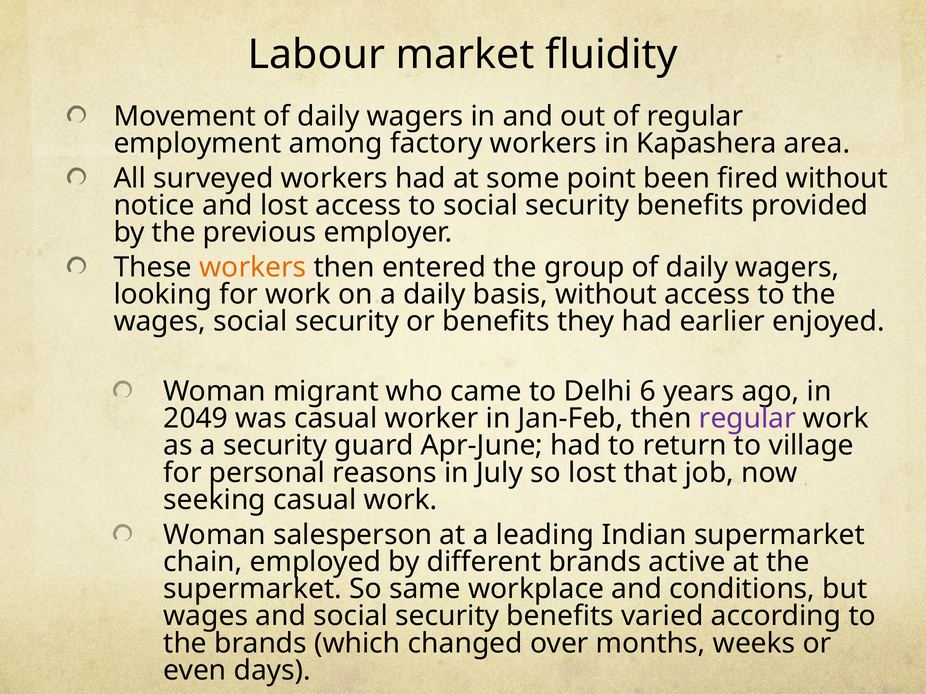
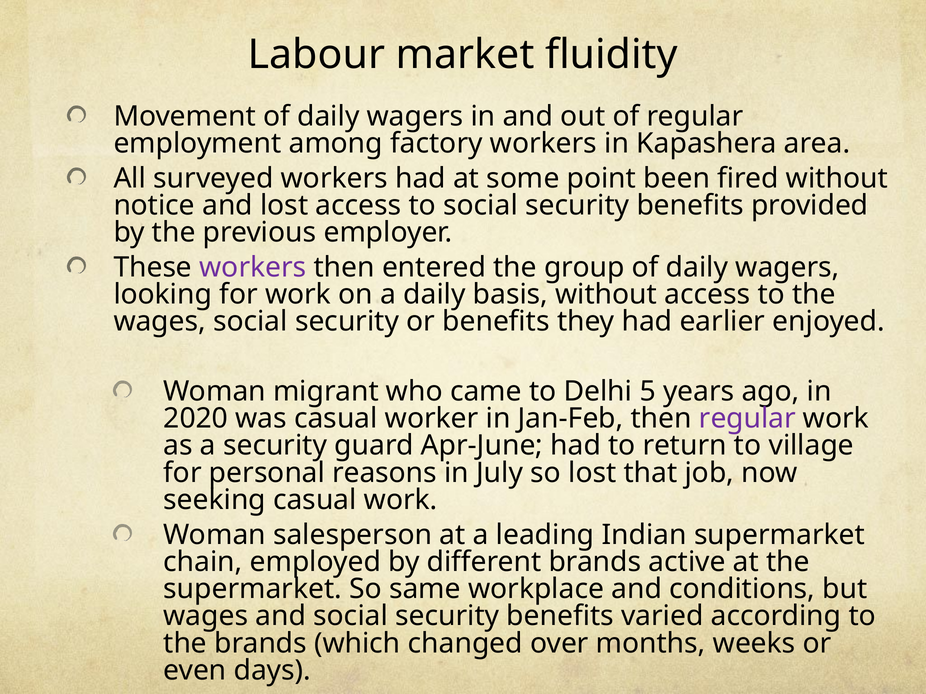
workers colour: orange -> purple (253, 268)
6: 6 -> 5 (648, 392)
2049: 2049 -> 2020 (196, 419)
